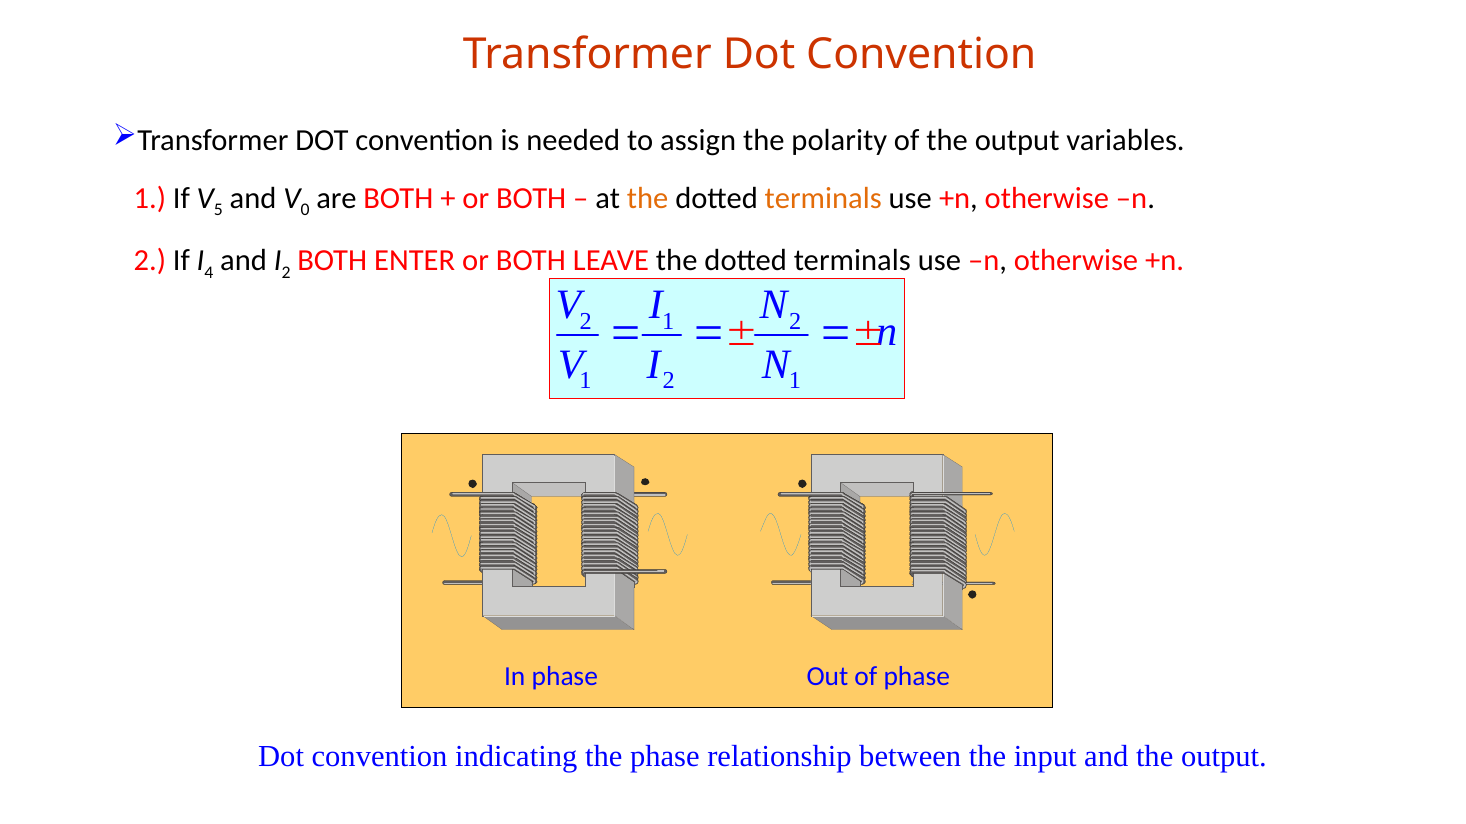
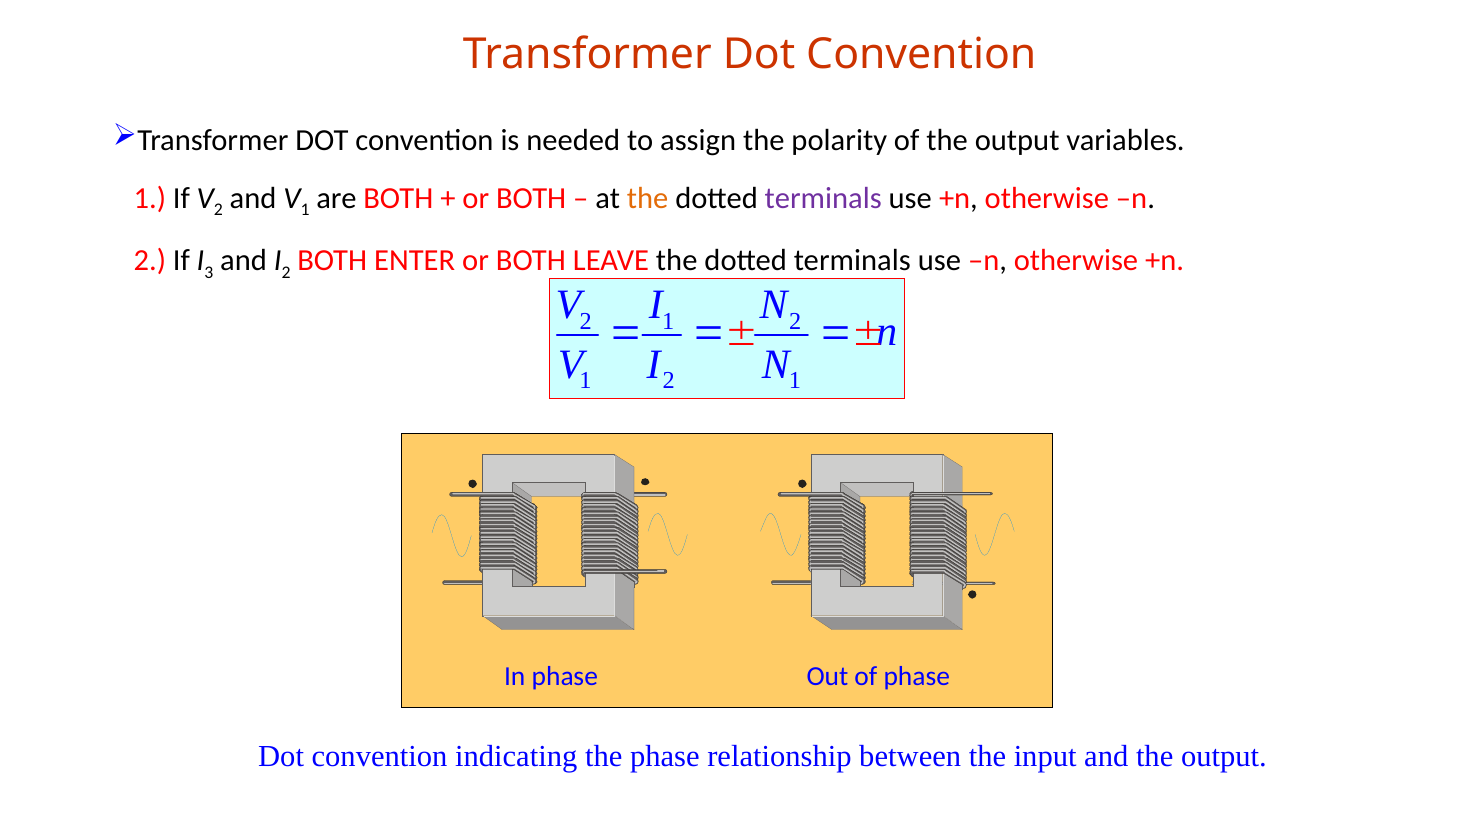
5: 5 -> 2 (218, 210)
0: 0 -> 1 (305, 210)
terminals colour: orange -> purple (823, 198)
4: 4 -> 3 (209, 273)
